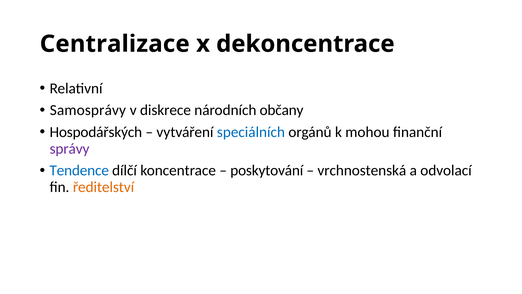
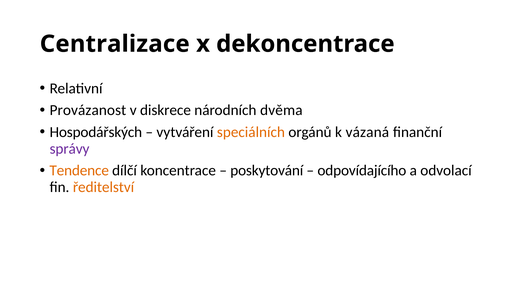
Samosprávy: Samosprávy -> Provázanost (88, 110)
občany: občany -> dvěma (281, 110)
speciálních colour: blue -> orange (251, 132)
mohou: mohou -> vázaná (367, 132)
Tendence colour: blue -> orange (79, 170)
vrchnostenská: vrchnostenská -> odpovídajícího (362, 170)
